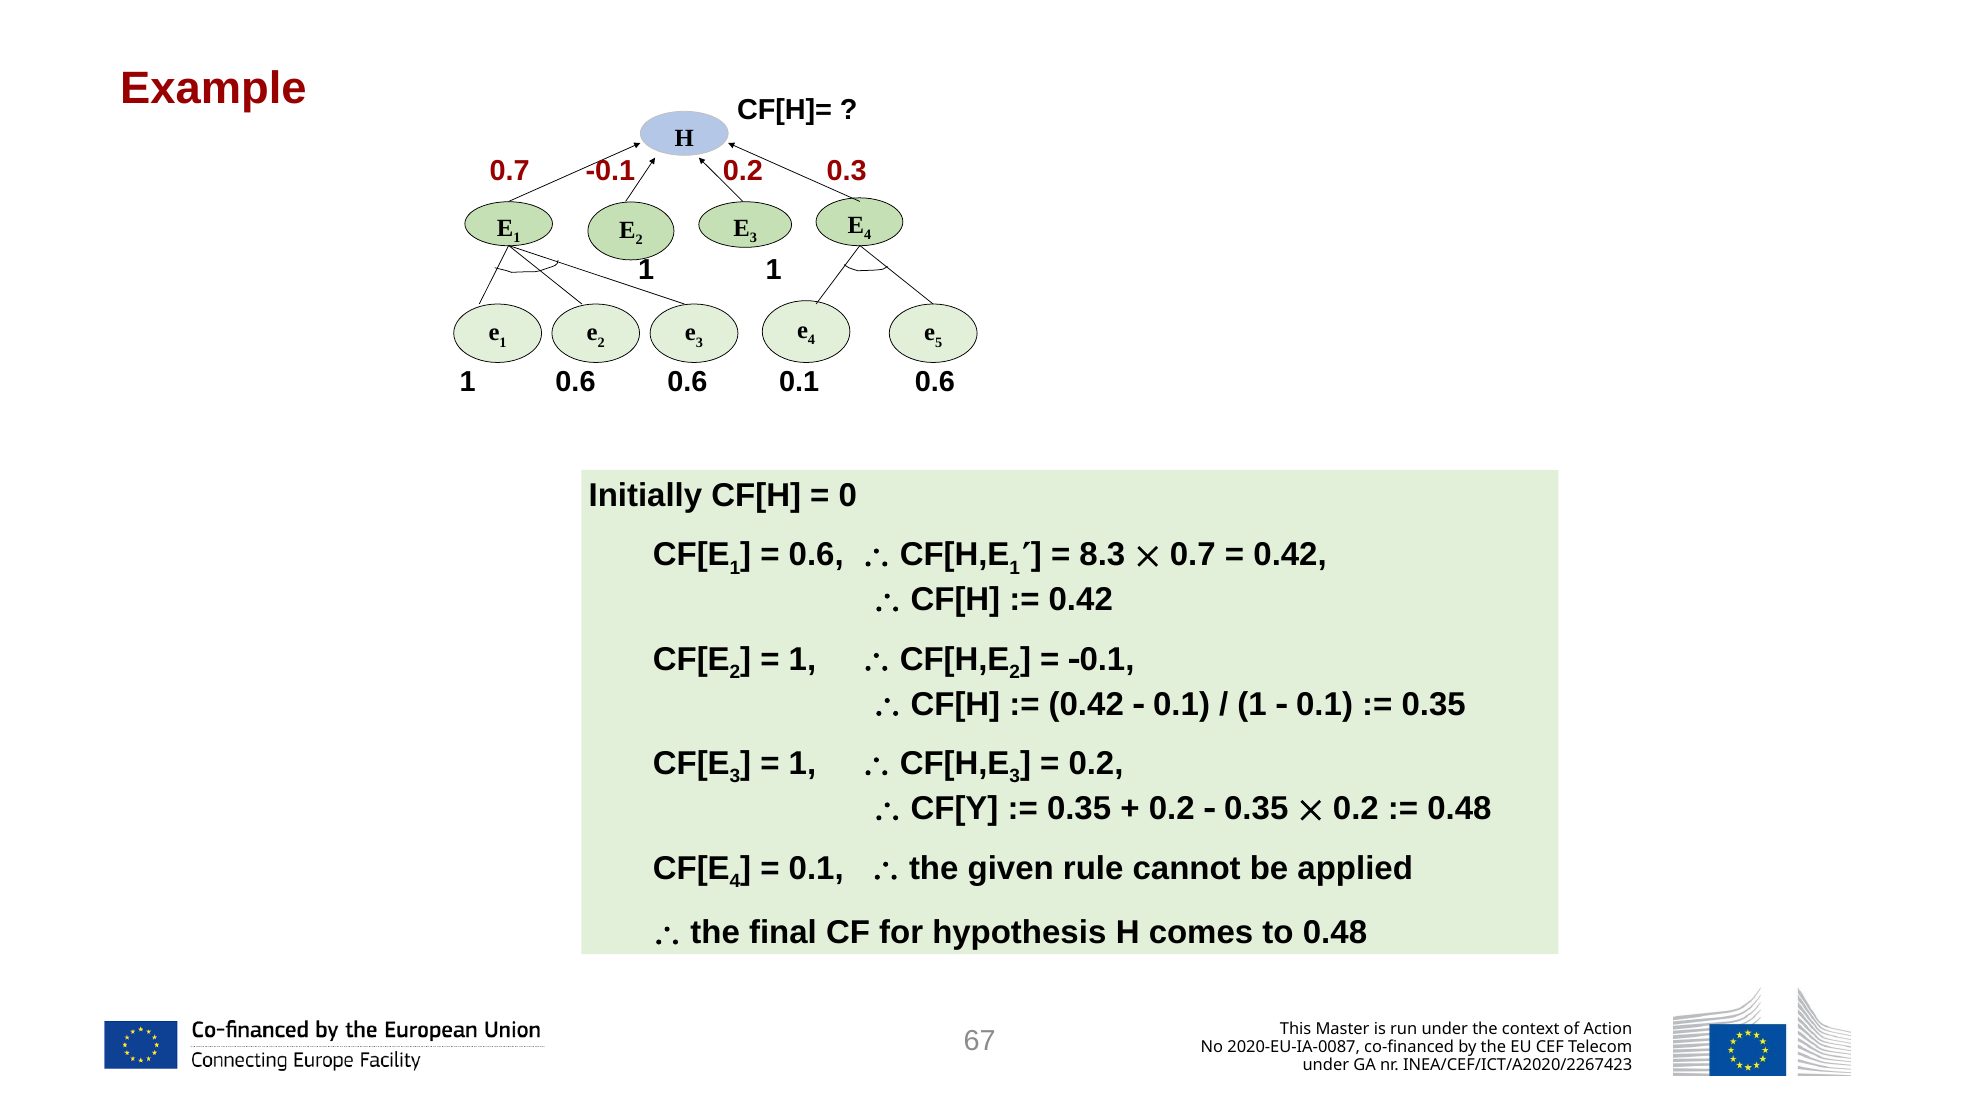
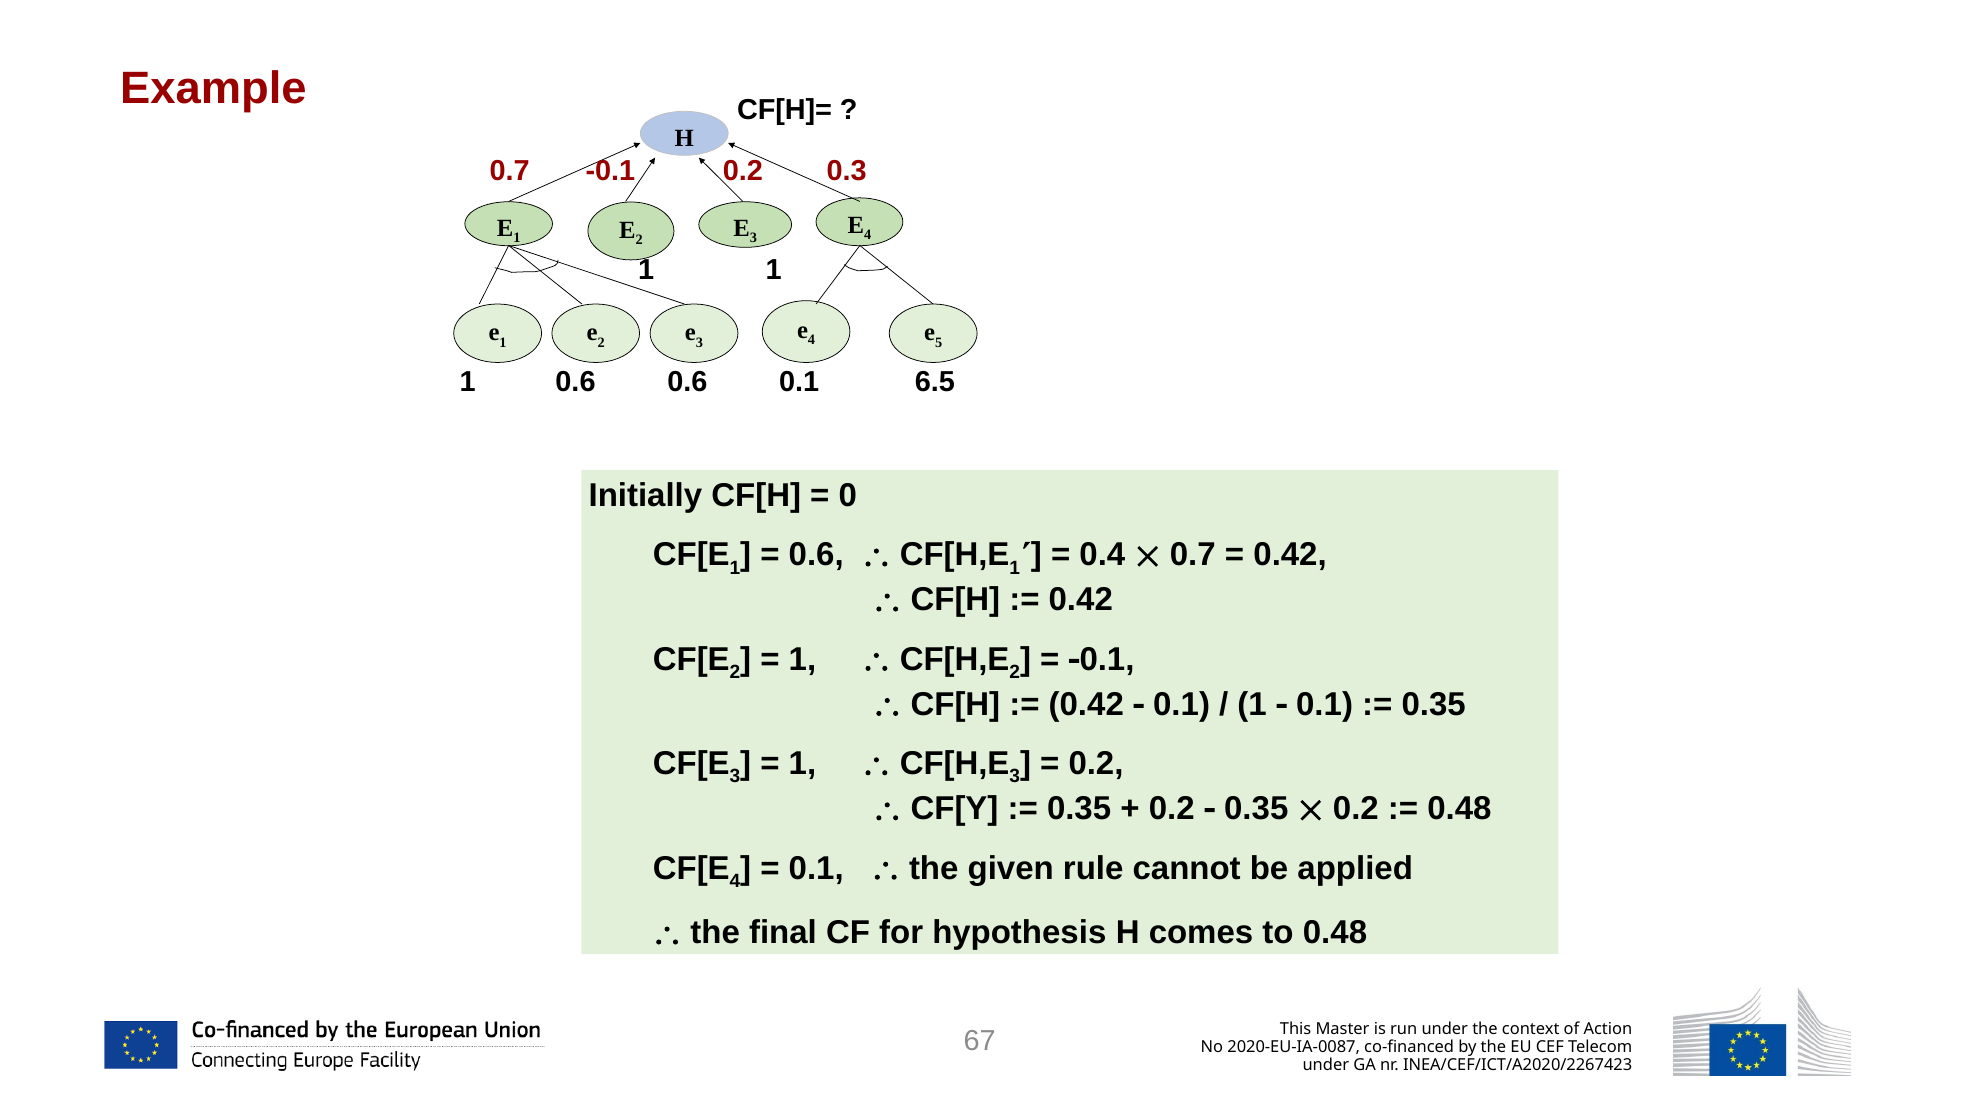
0.1 0.6: 0.6 -> 6.5 (935, 382)
8.3: 8.3 -> 0.4 (1102, 555)
